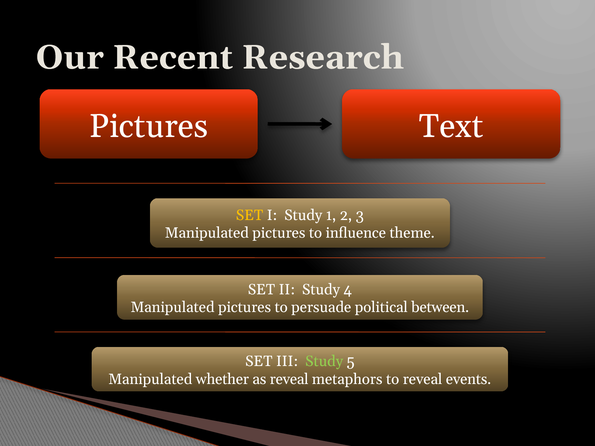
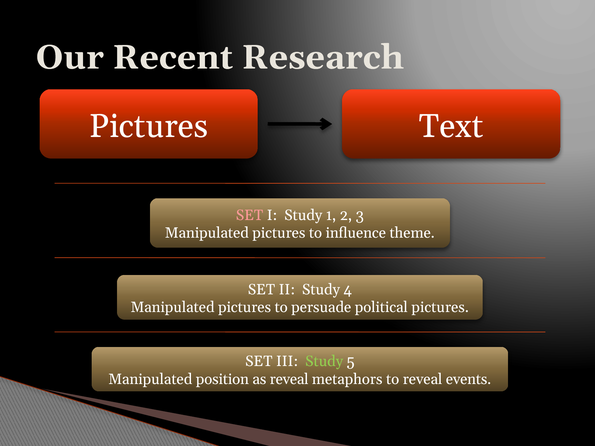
SET colour: yellow -> pink (250, 215)
political between: between -> pictures (440, 307)
whether: whether -> position (222, 379)
